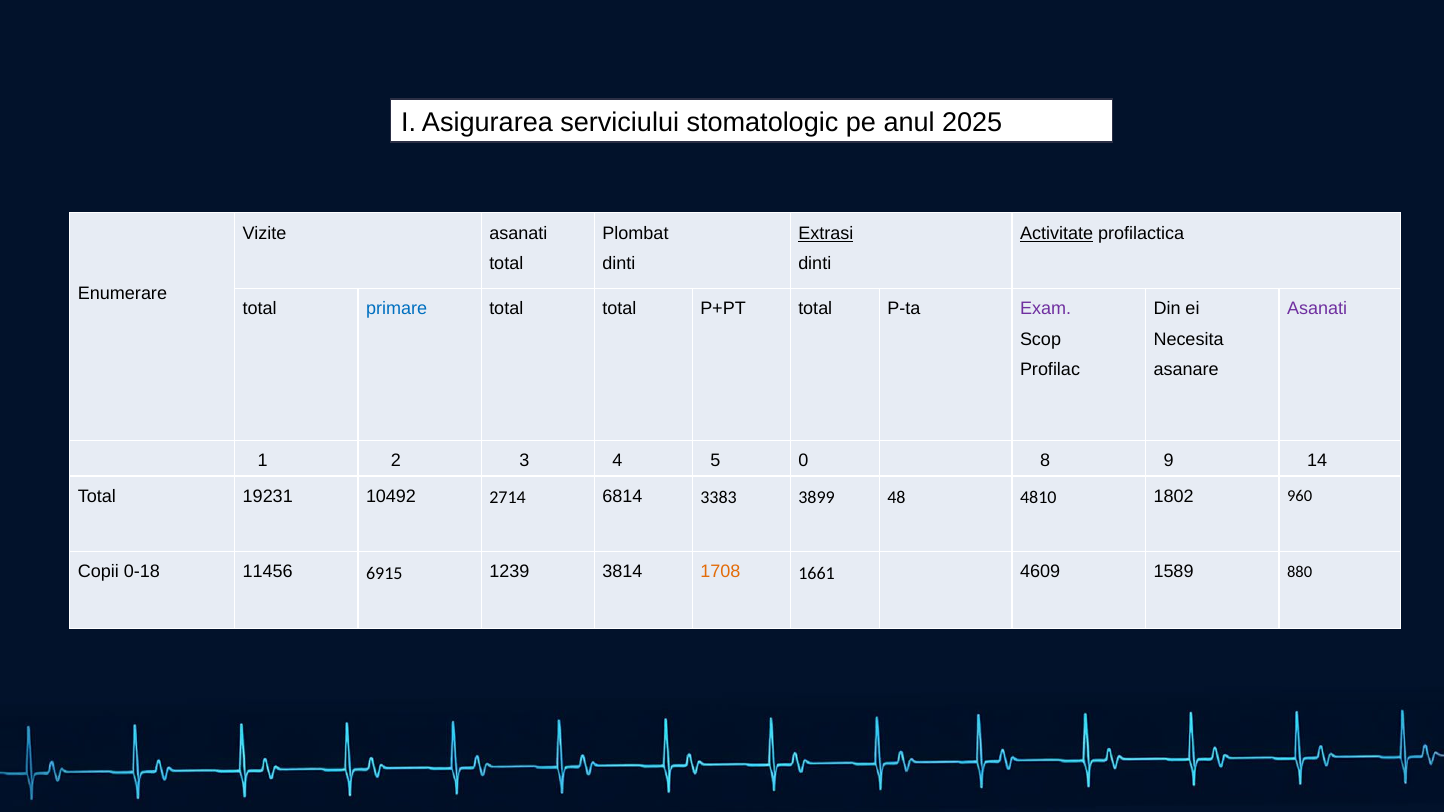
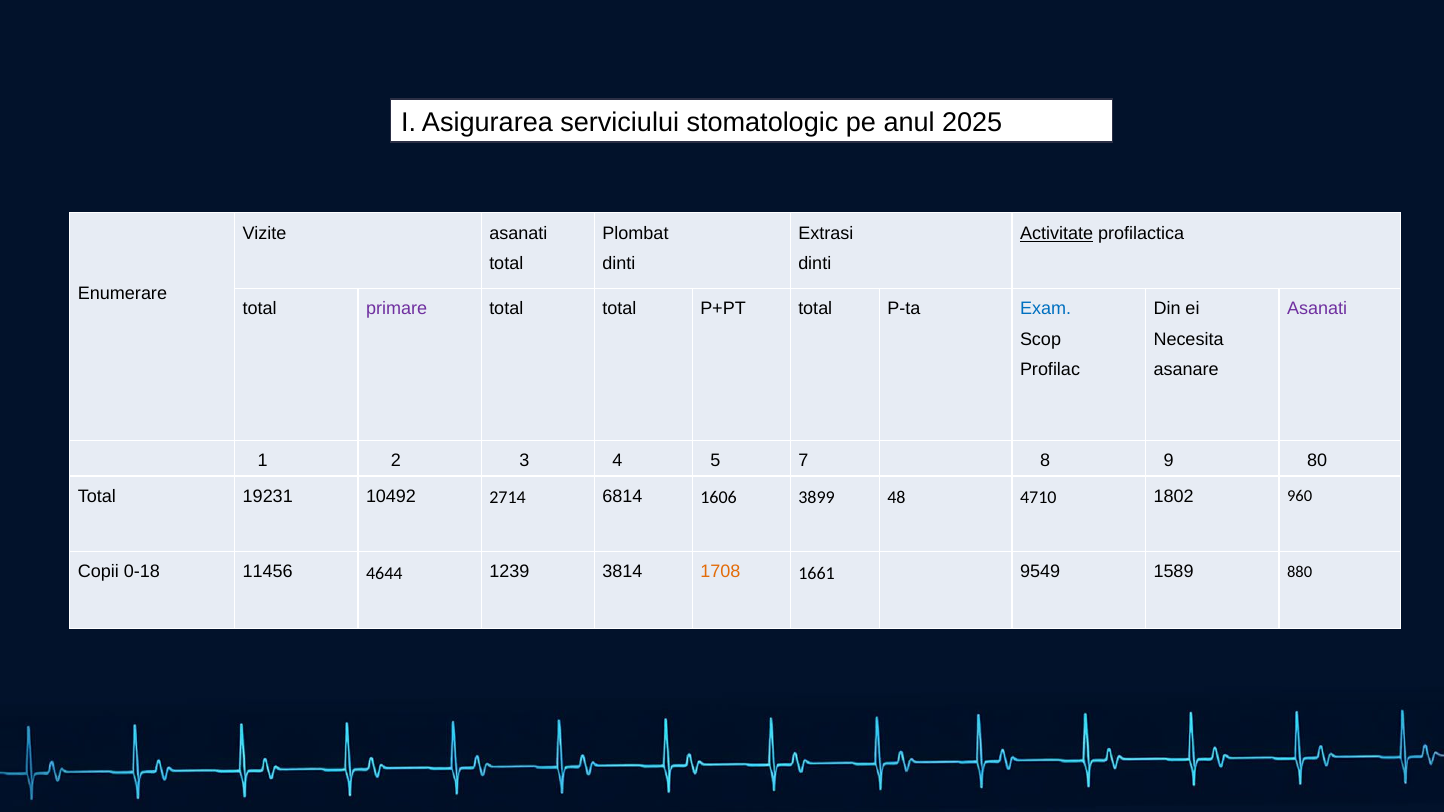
Extrasi underline: present -> none (826, 233)
primare colour: blue -> purple (397, 309)
Exam colour: purple -> blue (1046, 309)
0: 0 -> 7 (803, 461)
14: 14 -> 80 (1317, 461)
3383: 3383 -> 1606 (719, 498)
4810: 4810 -> 4710 (1038, 498)
6915: 6915 -> 4644 (384, 574)
4609: 4609 -> 9549 (1040, 572)
